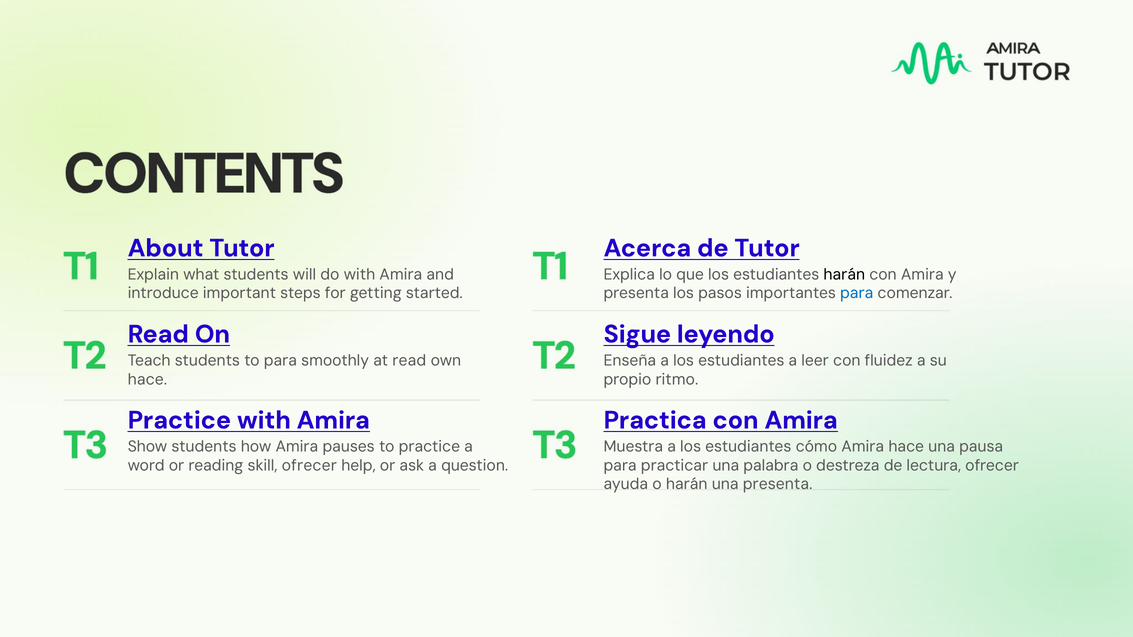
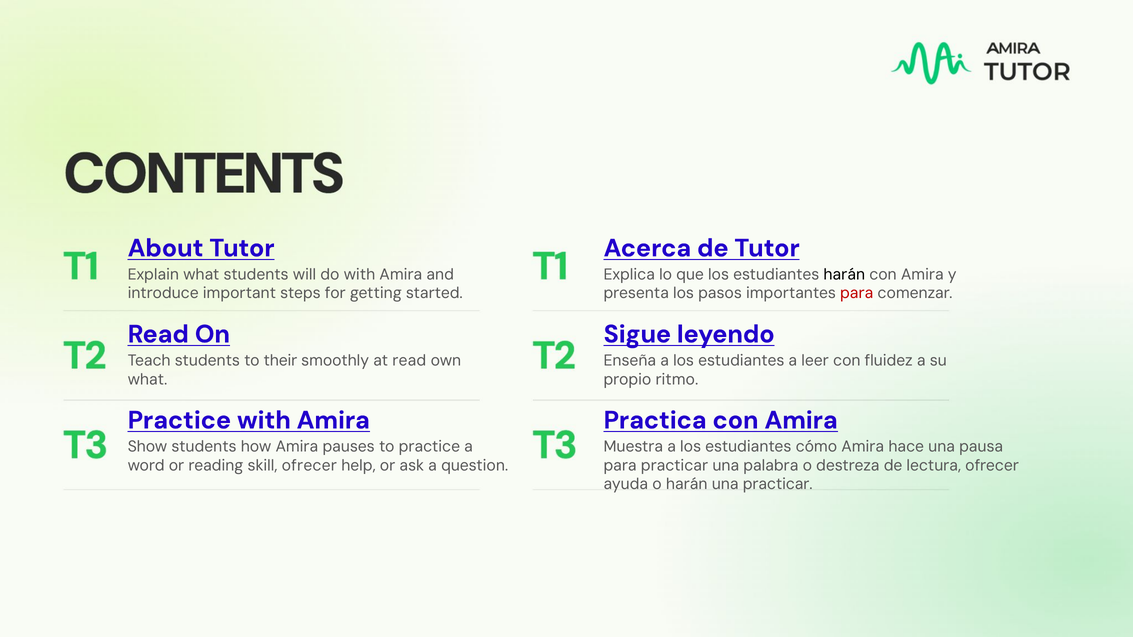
para colour: blue -> red (857, 293)
to para: para -> their (280, 361)
hace: hace -> what (147, 380)
una presenta: presenta -> practicar (778, 485)
